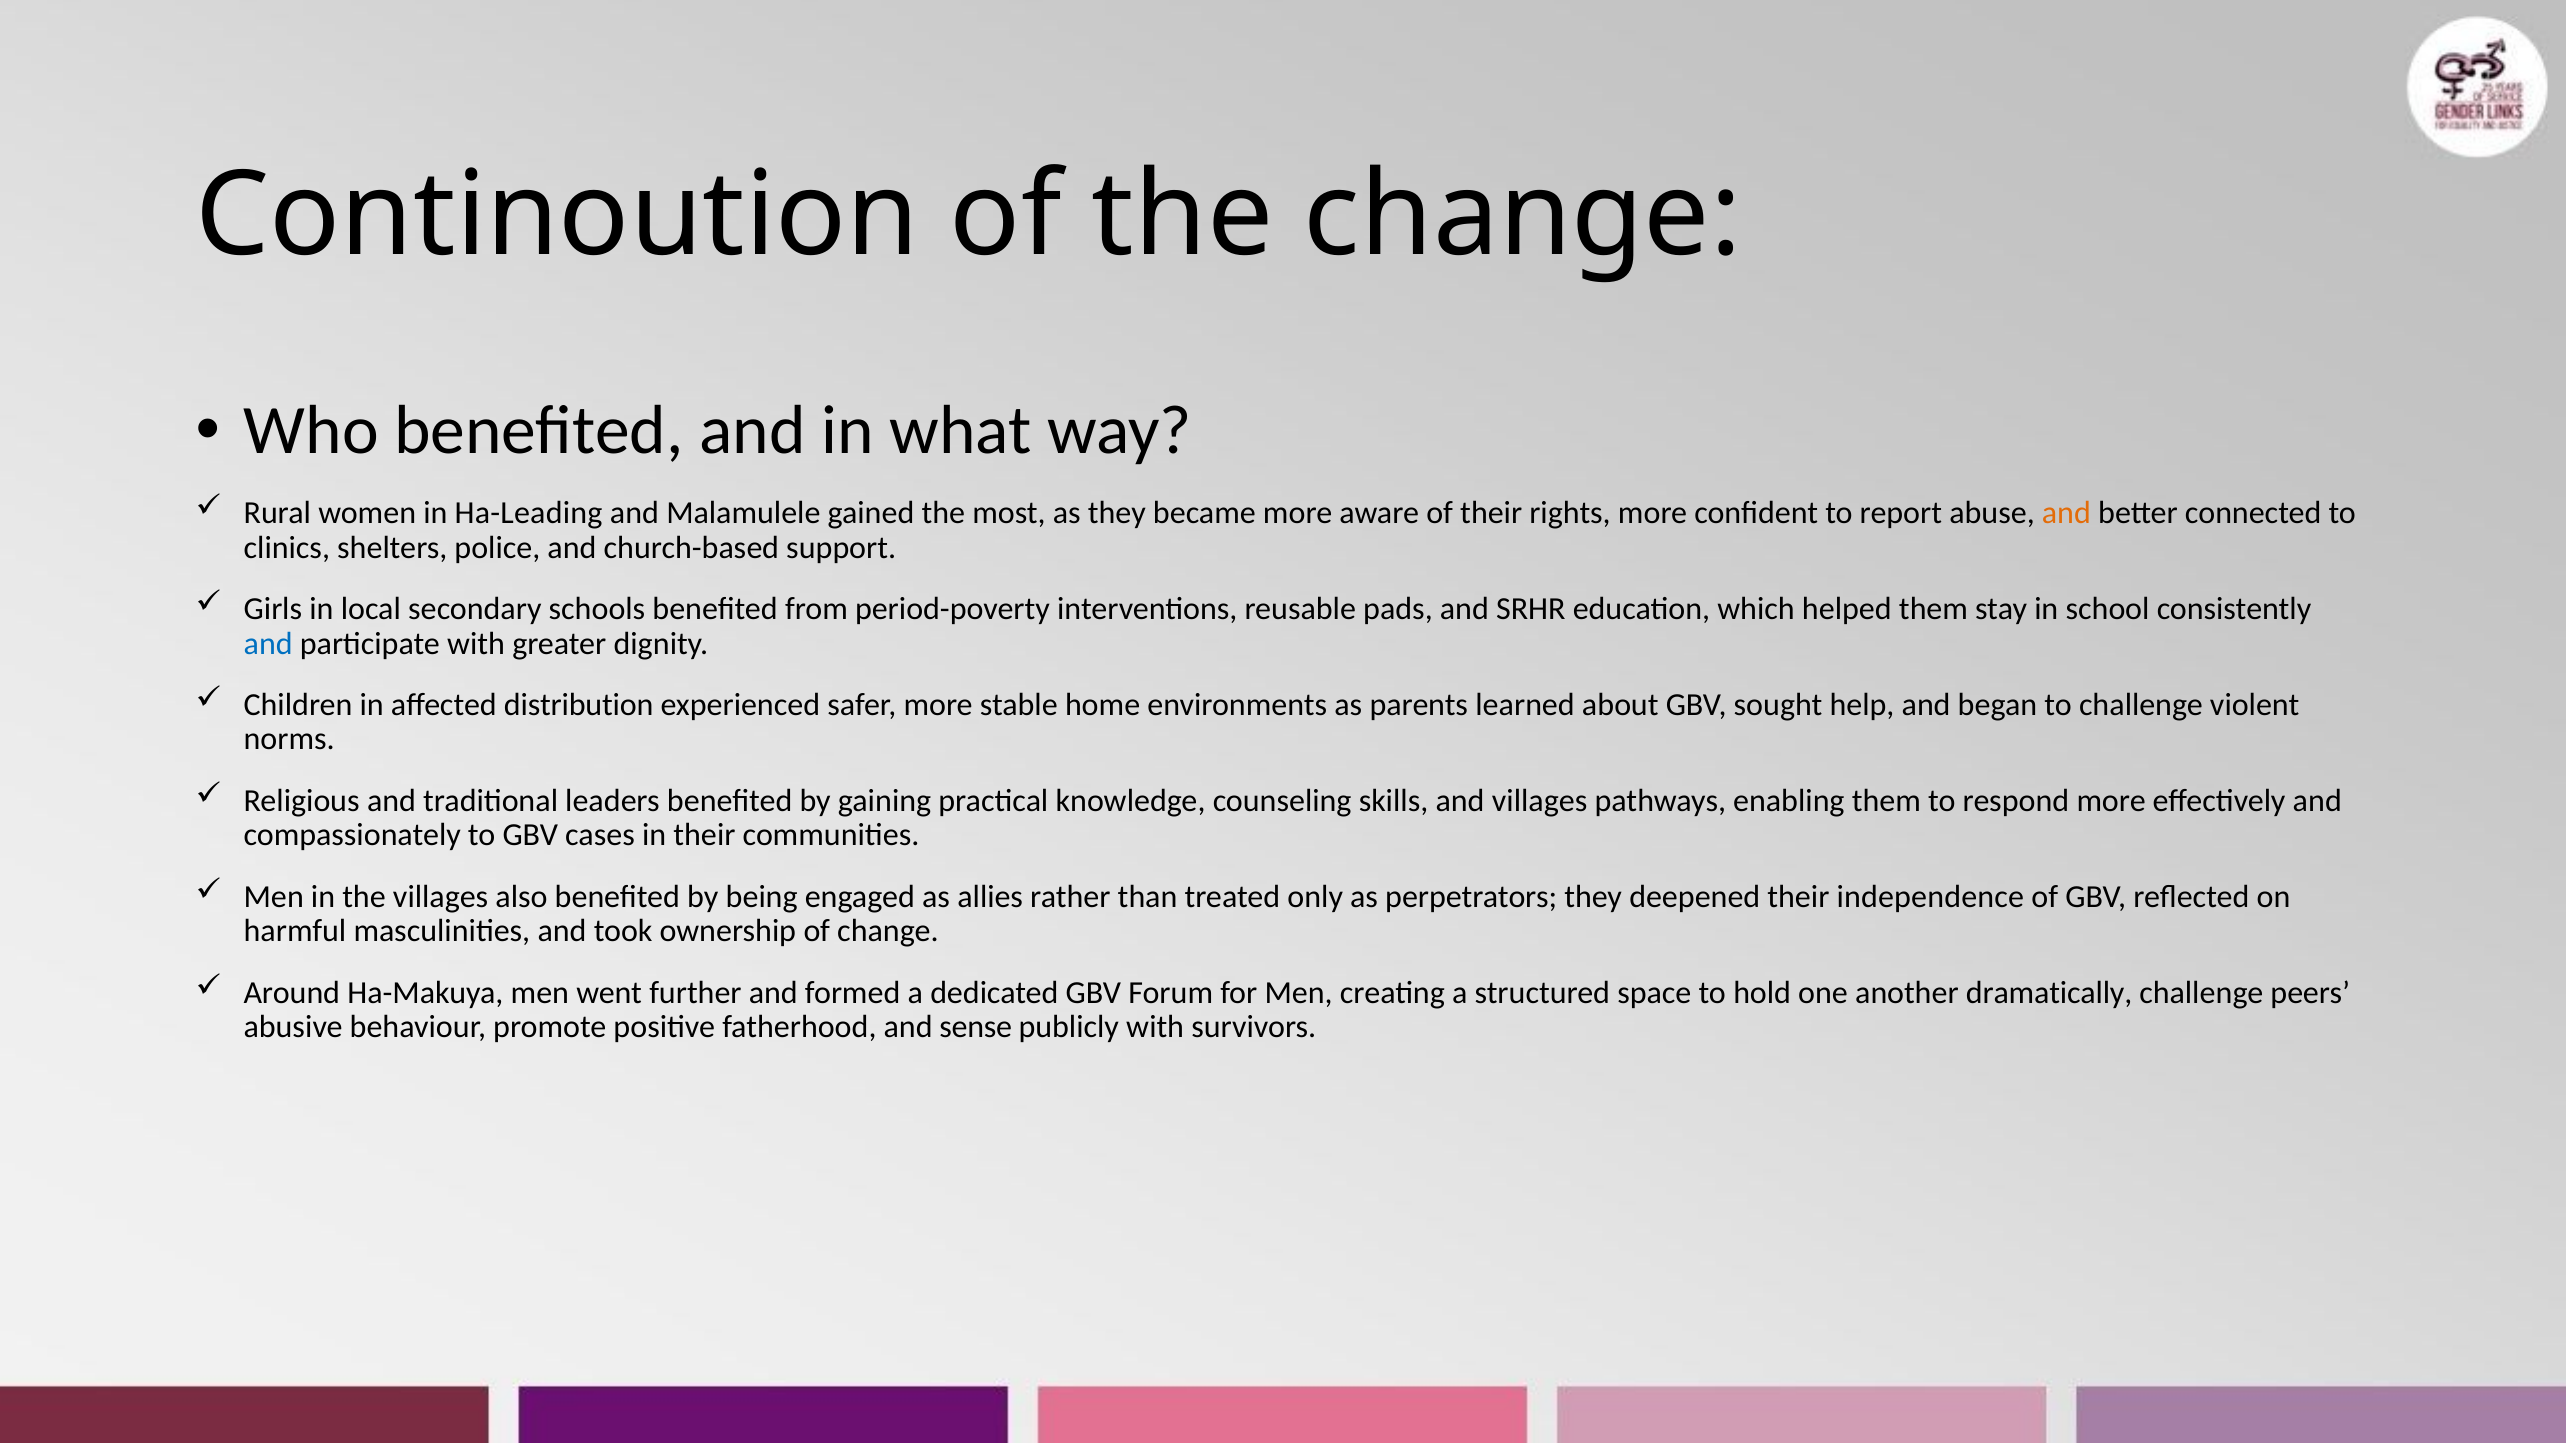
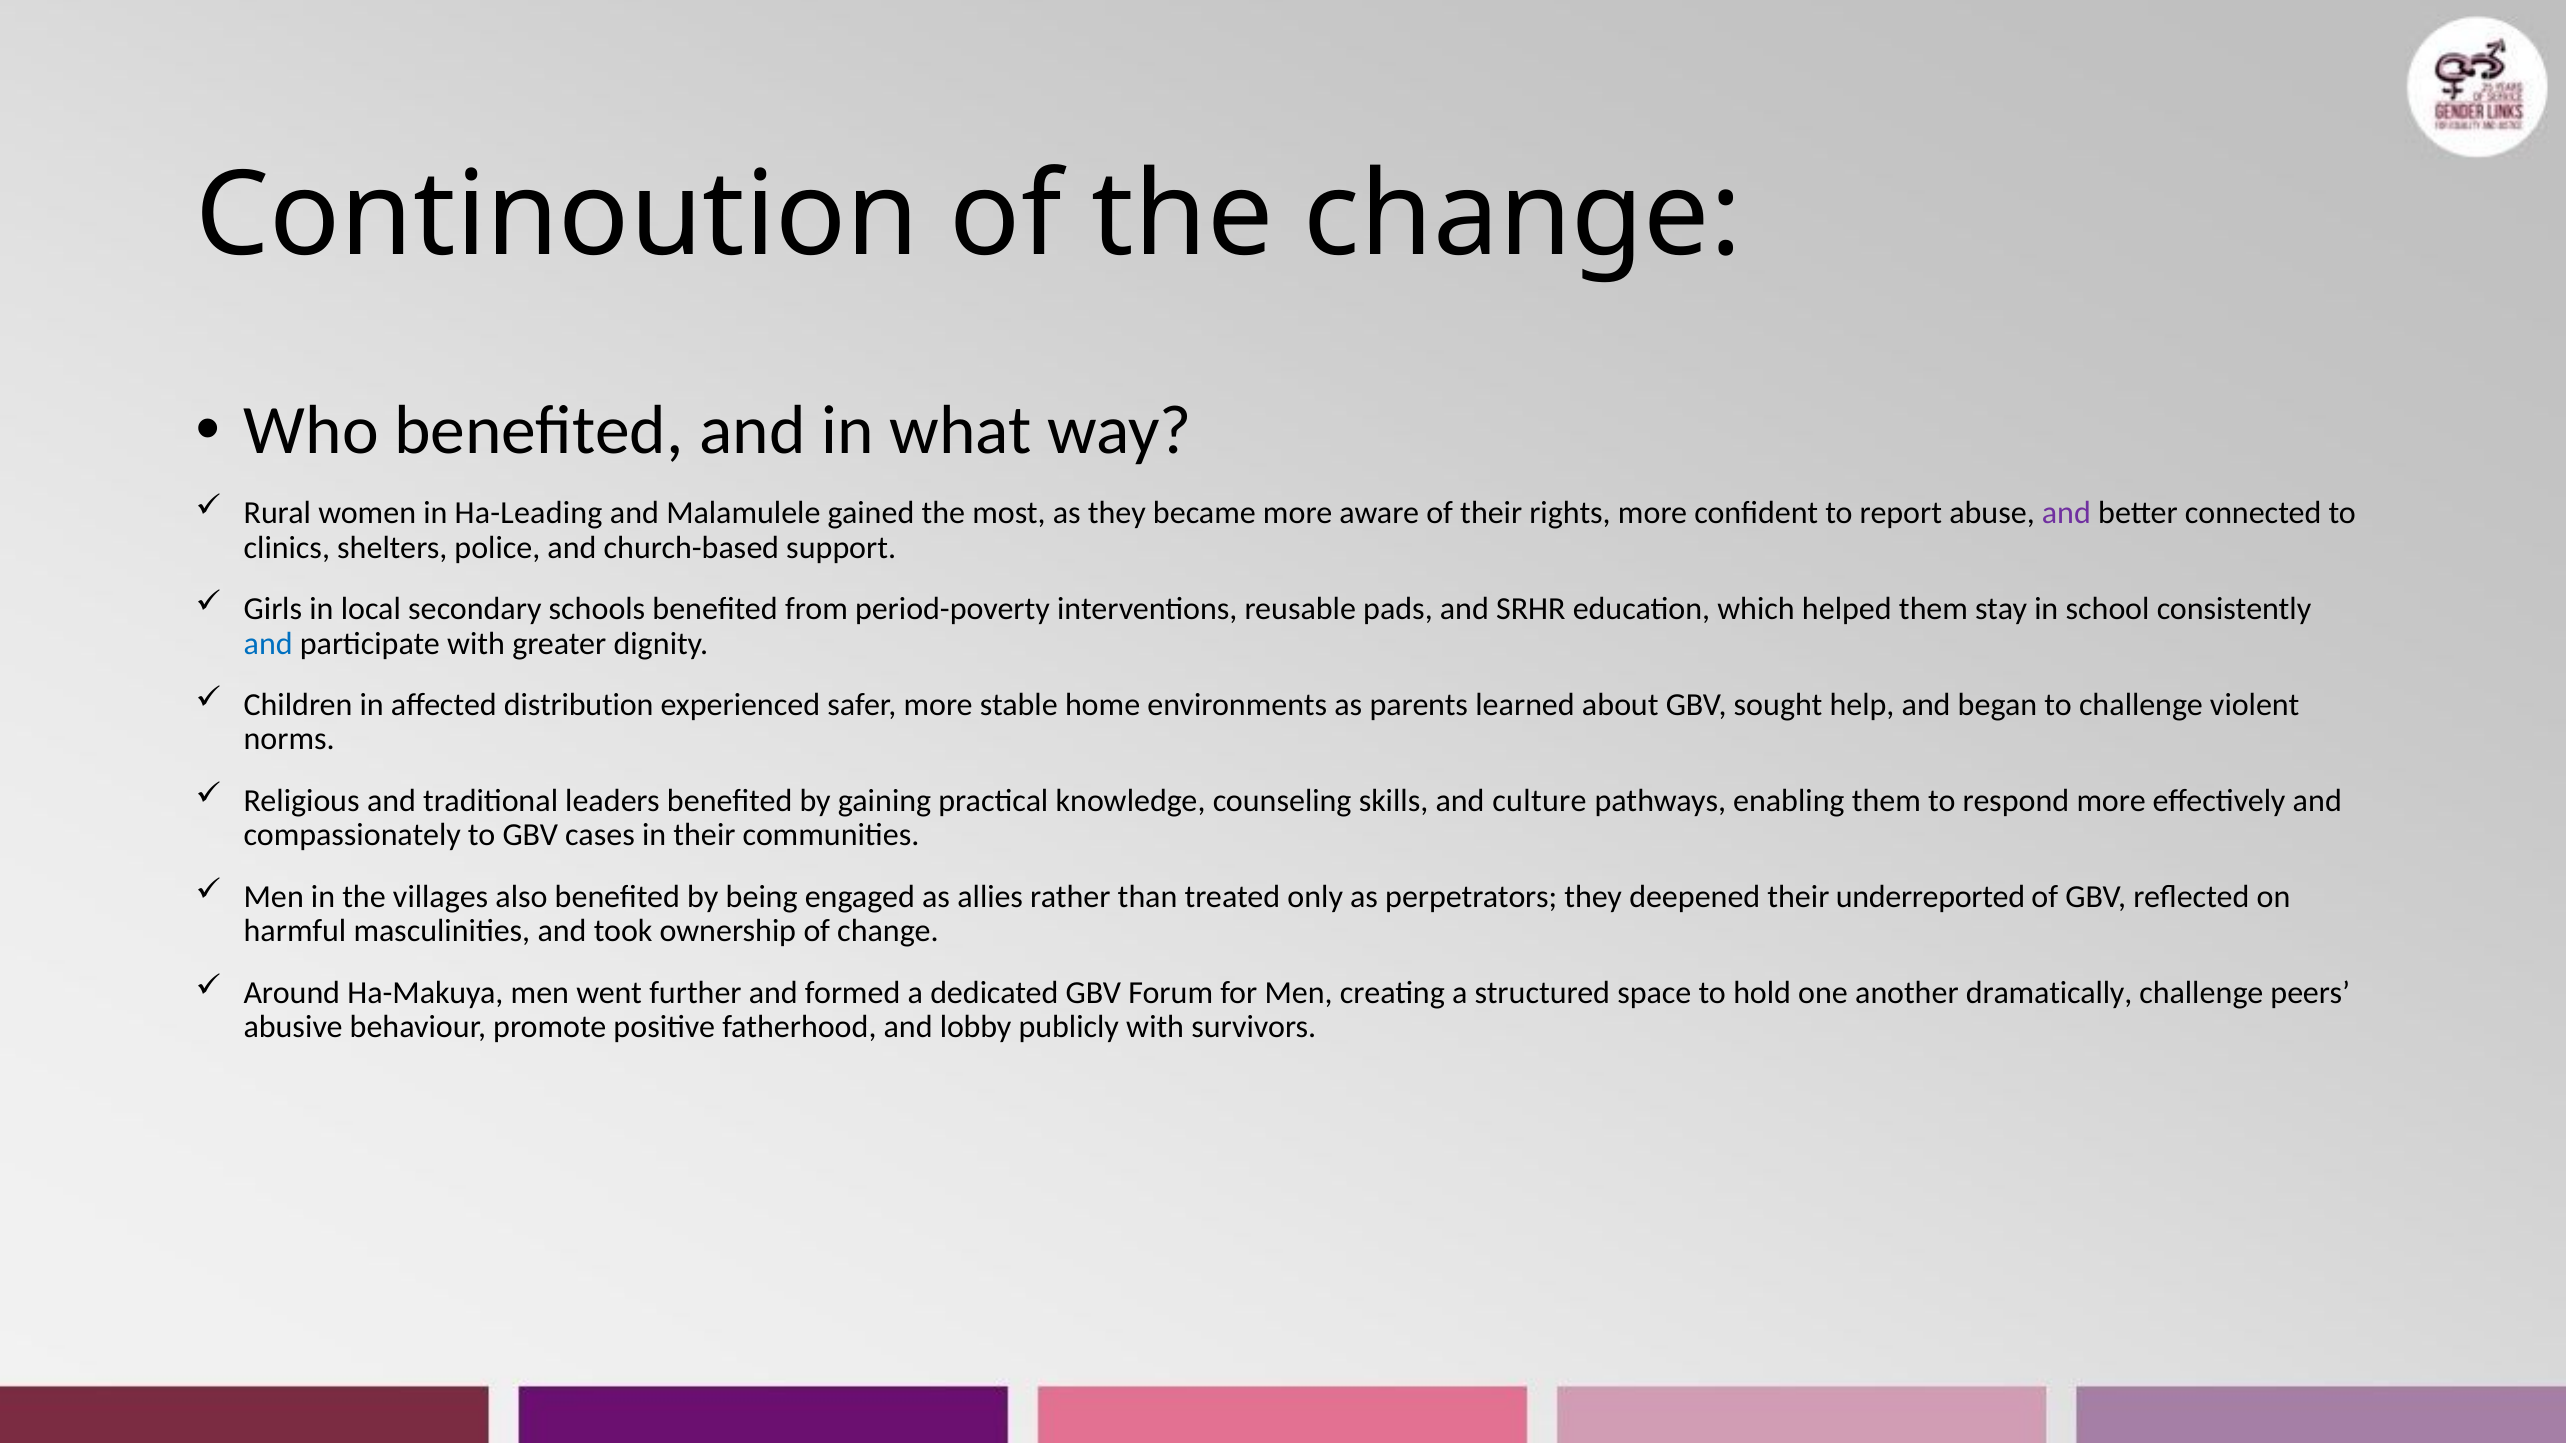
and colour: orange -> purple (2066, 513)
and villages: villages -> culture (1539, 801)
independence: independence -> underreported (1931, 897)
sense: sense -> lobby (976, 1028)
